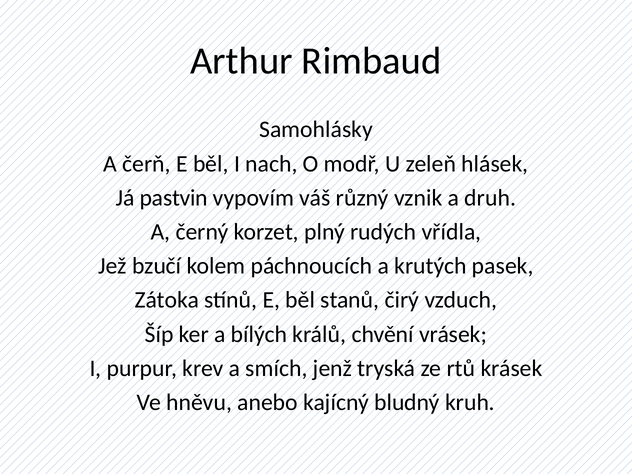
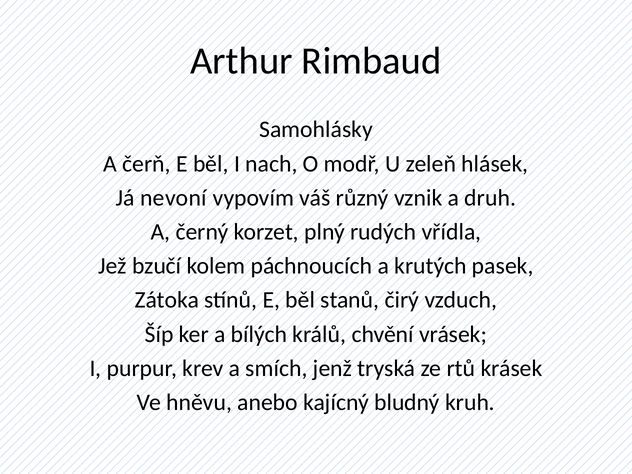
pastvin: pastvin -> nevoní (174, 198)
